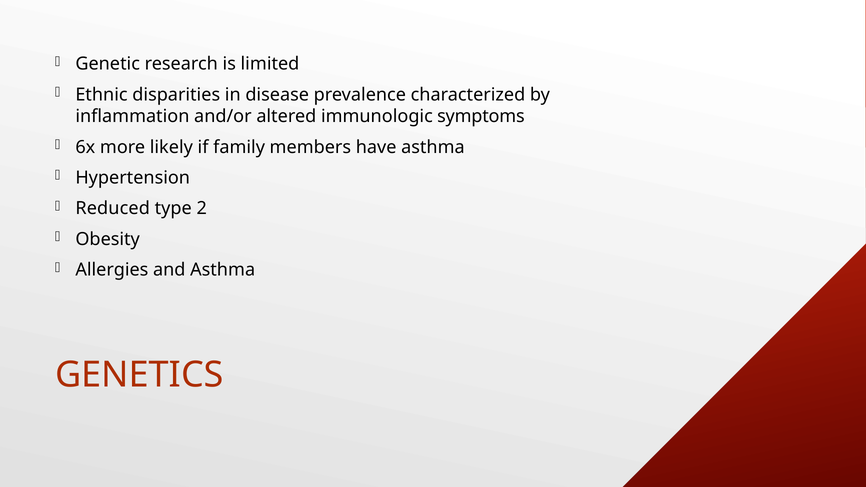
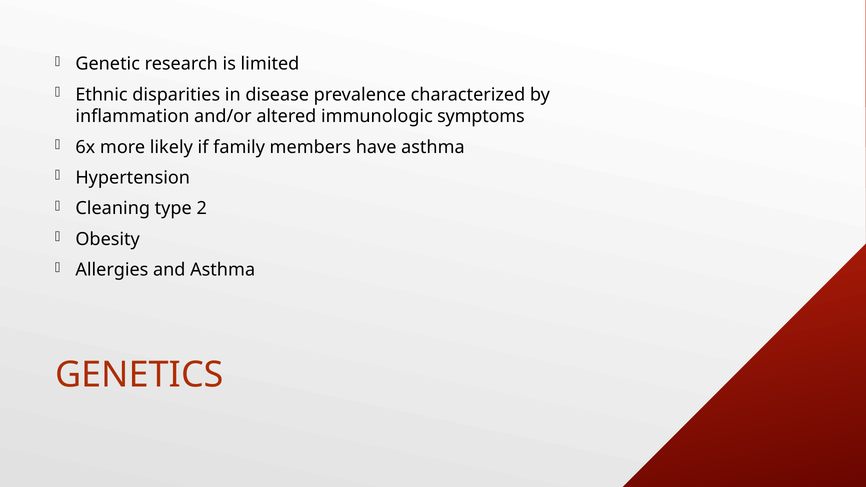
Reduced: Reduced -> Cleaning (113, 209)
